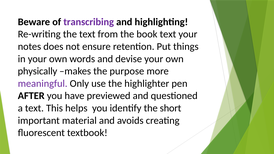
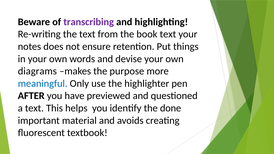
physically: physically -> diagrams (37, 71)
meaningful colour: purple -> blue (43, 84)
short: short -> done (171, 108)
